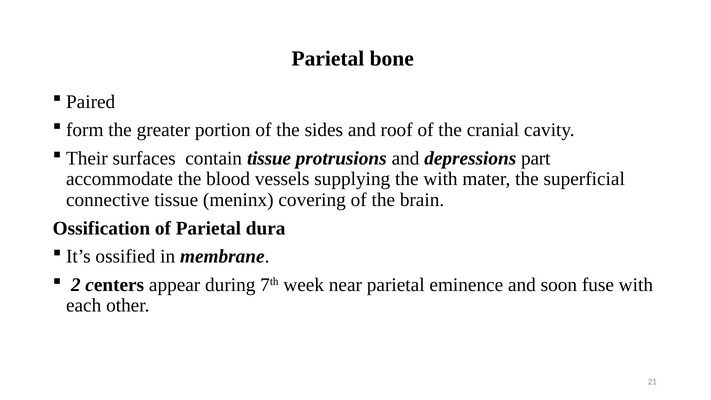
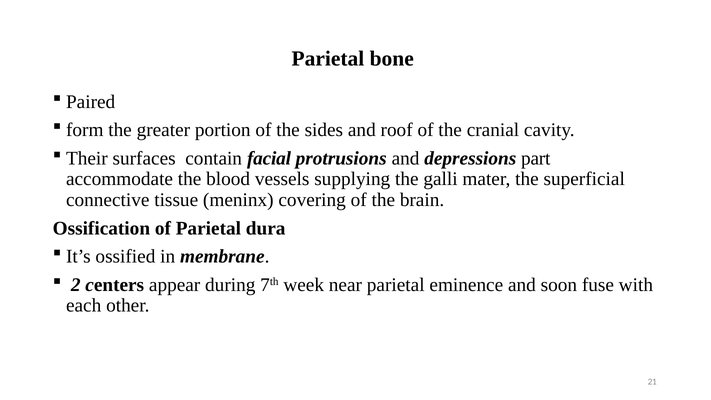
contain tissue: tissue -> facial (269, 158)
the with: with -> galli (440, 179)
